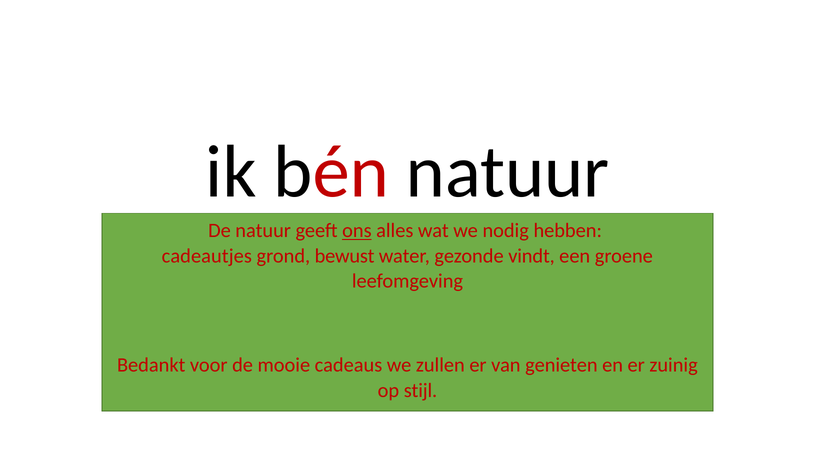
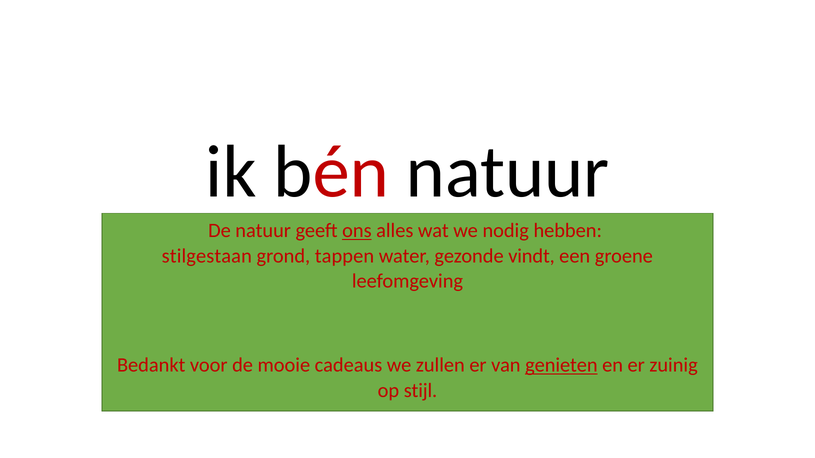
cadeautjes: cadeautjes -> stilgestaan (207, 256)
bewust: bewust -> tappen (344, 256)
genieten underline: none -> present (561, 365)
